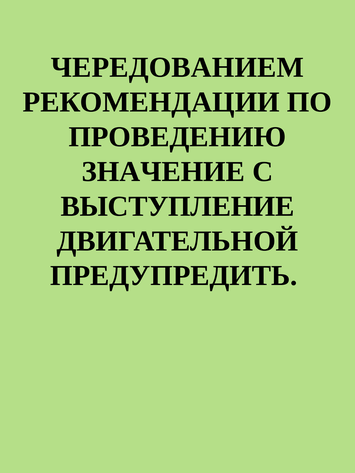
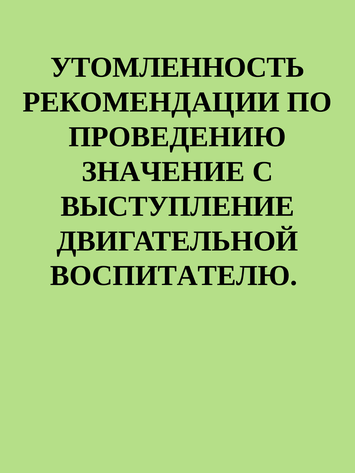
ЧЕРЕДОВАНИЕМ: ЧЕРЕДОВАНИЕМ -> УТОМЛЕННОСТЬ (178, 67)
ПРЕДУПРЕДИТЬ: ПРЕДУПРЕДИТЬ -> ВОСПИТАТЕЛЮ (174, 276)
